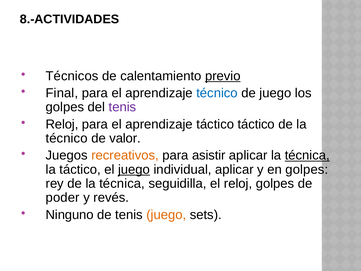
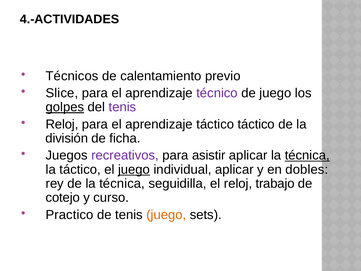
8.-ACTIVIDADES: 8.-ACTIVIDADES -> 4.-ACTIVIDADES (70, 19)
previo underline: present -> none (223, 76)
Final: Final -> Slice (62, 93)
técnico colour: blue -> purple (217, 93)
golpes underline: none -> present (65, 107)
técnico: técnico -> división (67, 138)
valor: valor -> ficha (125, 138)
recreativos colour: orange -> purple (125, 155)
en golpes: golpes -> dobles (307, 169)
reloj golpes: golpes -> trabajo (275, 183)
poder: poder -> cotejo (63, 197)
revés: revés -> curso (111, 197)
Ninguno: Ninguno -> Practico (70, 215)
